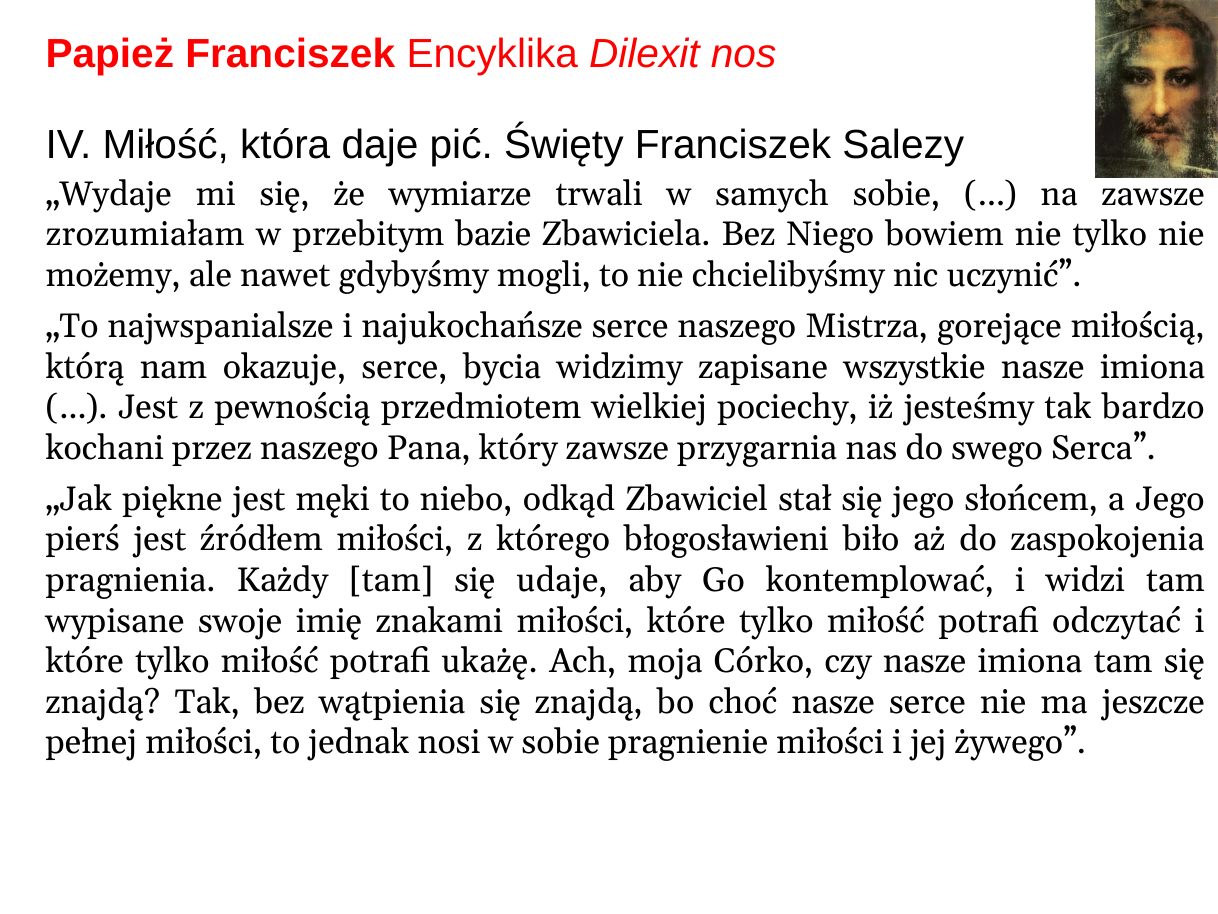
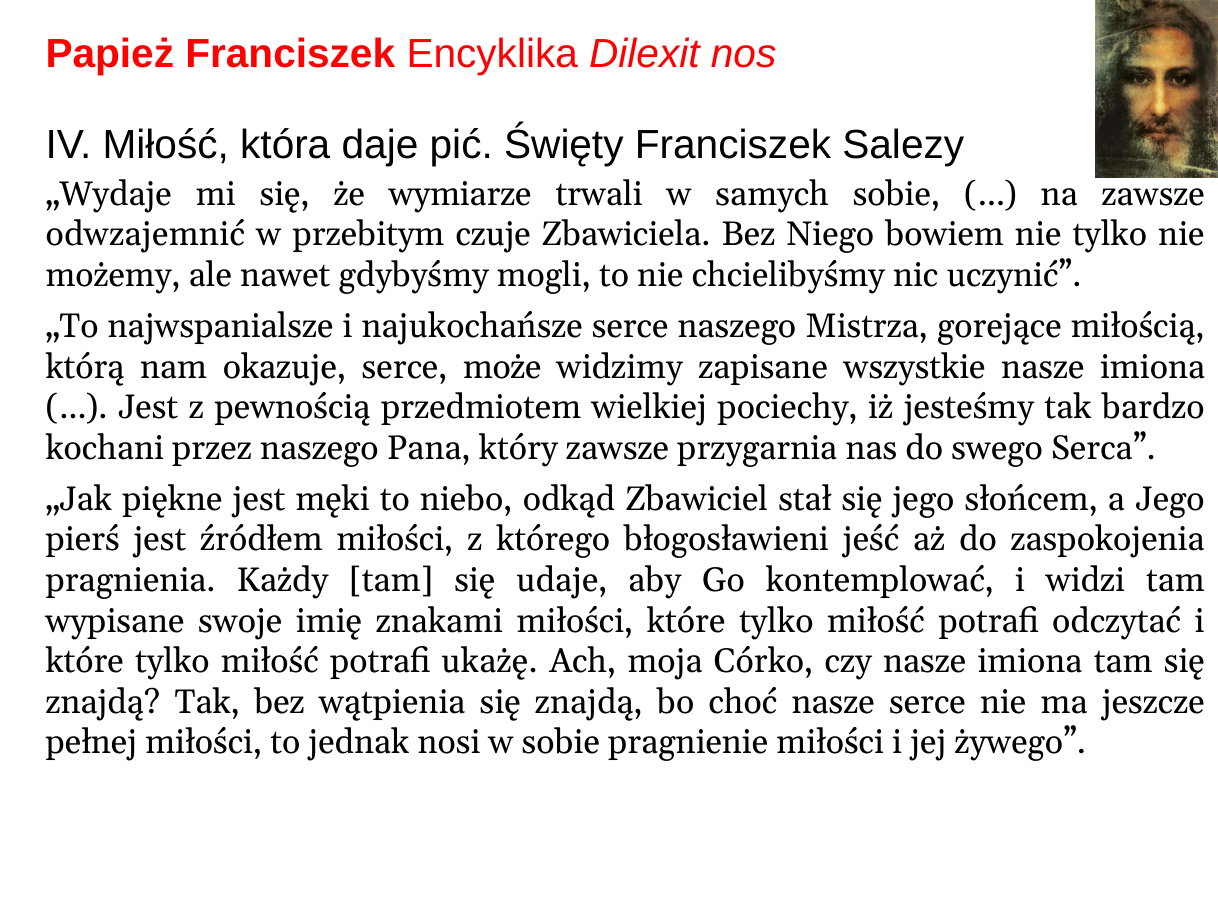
zrozumiałam: zrozumiałam -> odwzajemnić (145, 235)
bazie: bazie -> czuje (493, 235)
bycia: bycia -> może (502, 367)
biło: biło -> jeść (871, 539)
